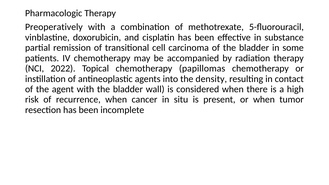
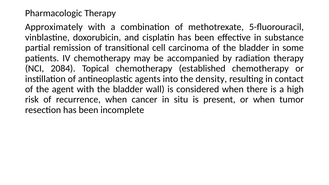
Preoperatively: Preoperatively -> Approximately (54, 27)
2022: 2022 -> 2084 (63, 69)
papillomas: papillomas -> established (202, 69)
